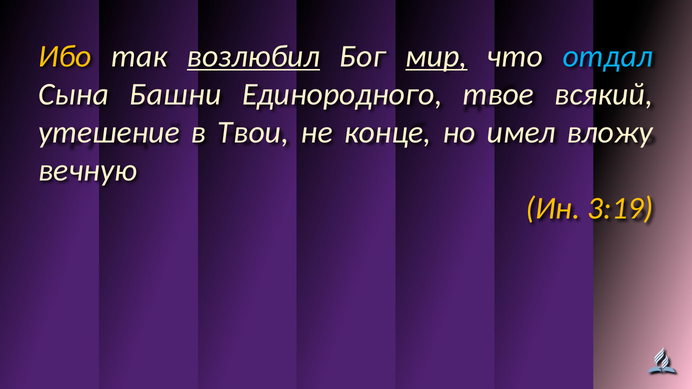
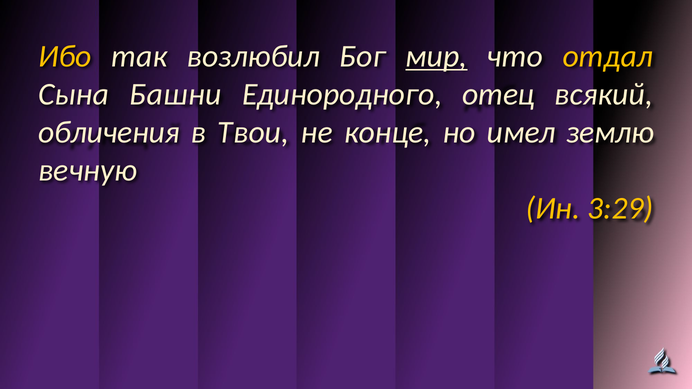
возлюбил underline: present -> none (253, 56)
отдал colour: light blue -> yellow (608, 56)
твое: твое -> отец (499, 94)
утешение: утешение -> обличения (109, 132)
вложу: вложу -> землю (610, 132)
3:19: 3:19 -> 3:29 (620, 208)
